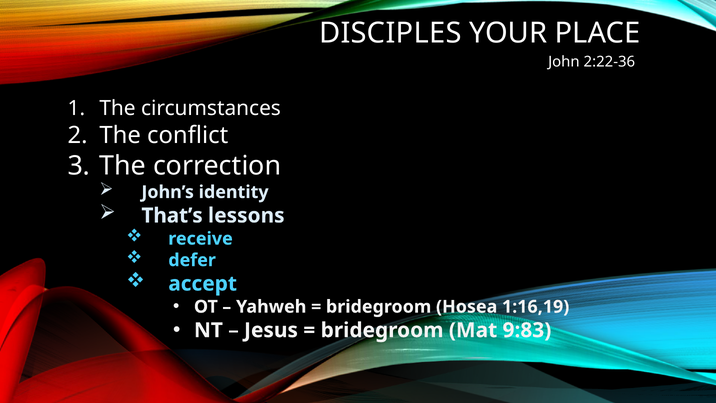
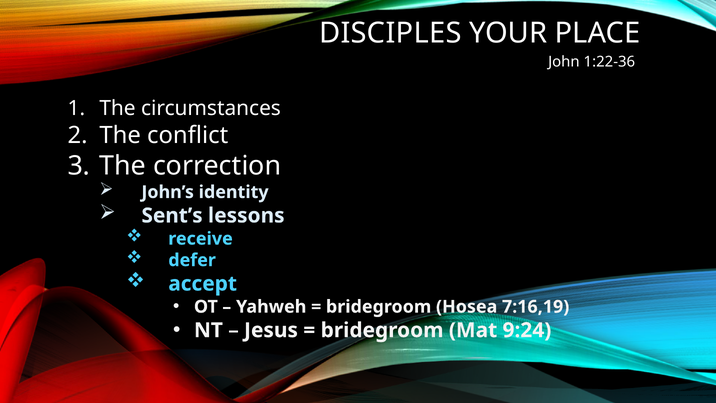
2:22-36: 2:22-36 -> 1:22-36 (609, 62)
That’s: That’s -> Sent’s (172, 215)
1:16,19: 1:16,19 -> 7:16,19 (536, 307)
9:83: 9:83 -> 9:24 (527, 330)
